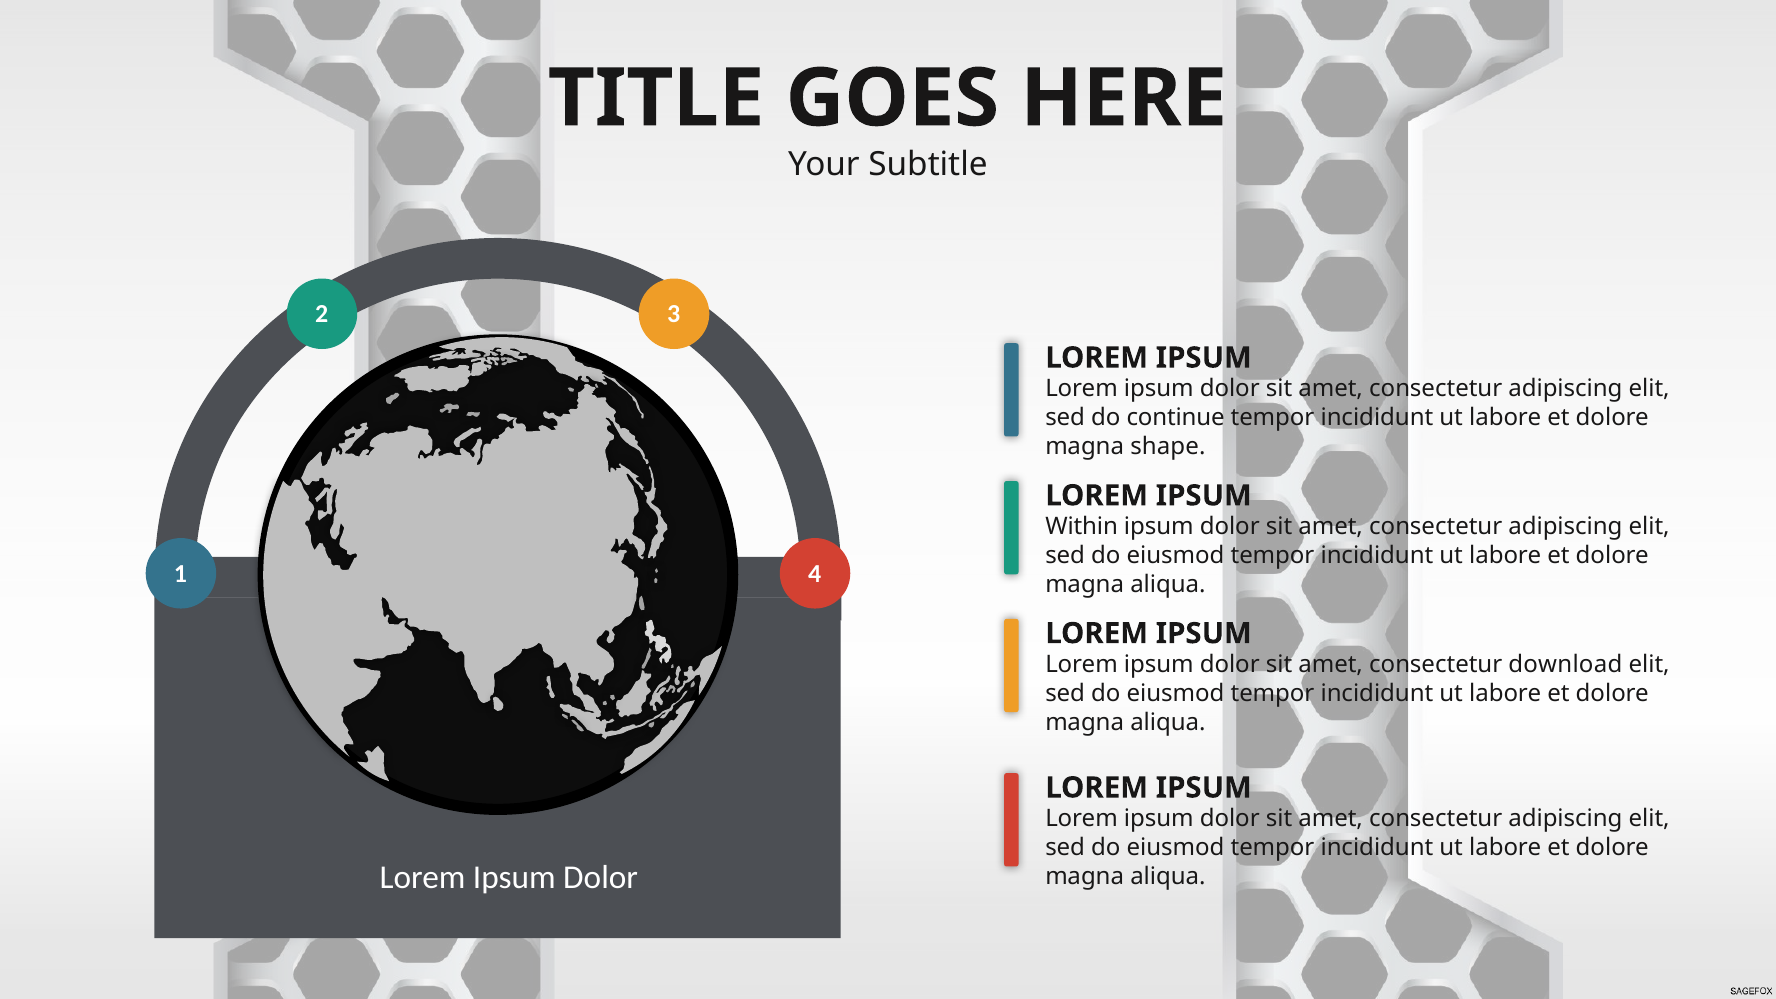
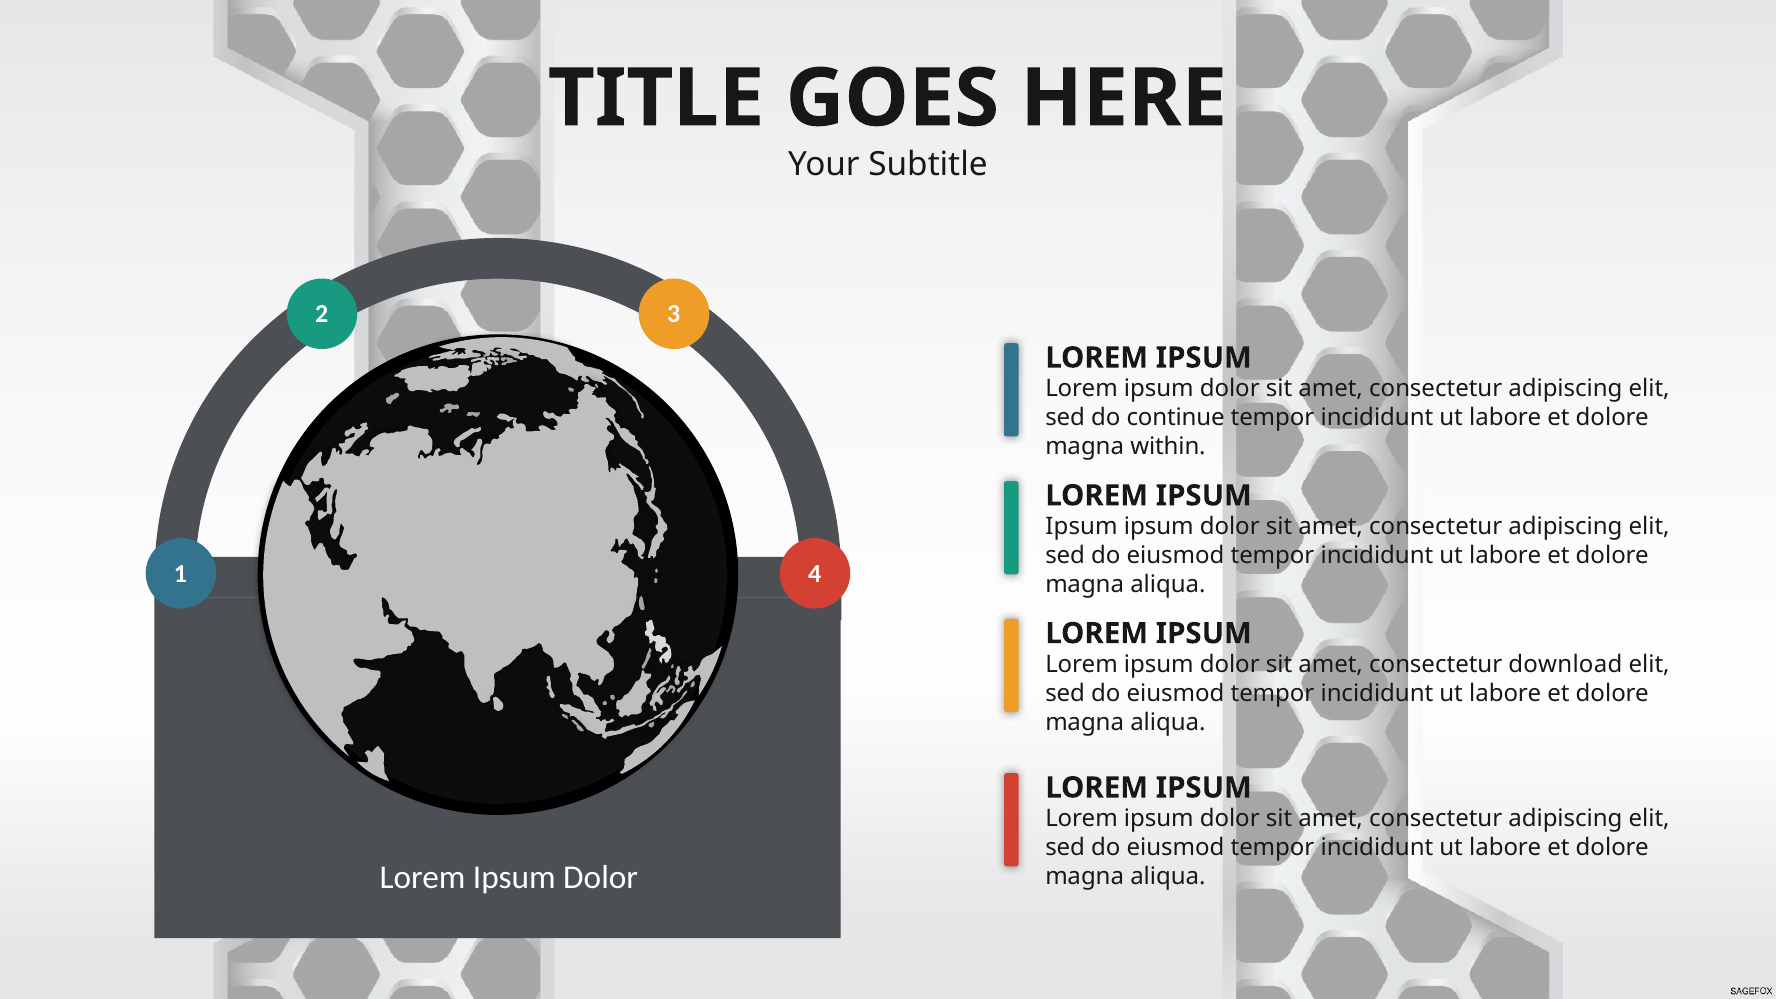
shape: shape -> within (1168, 447)
Within: Within -> Ipsum (1081, 527)
